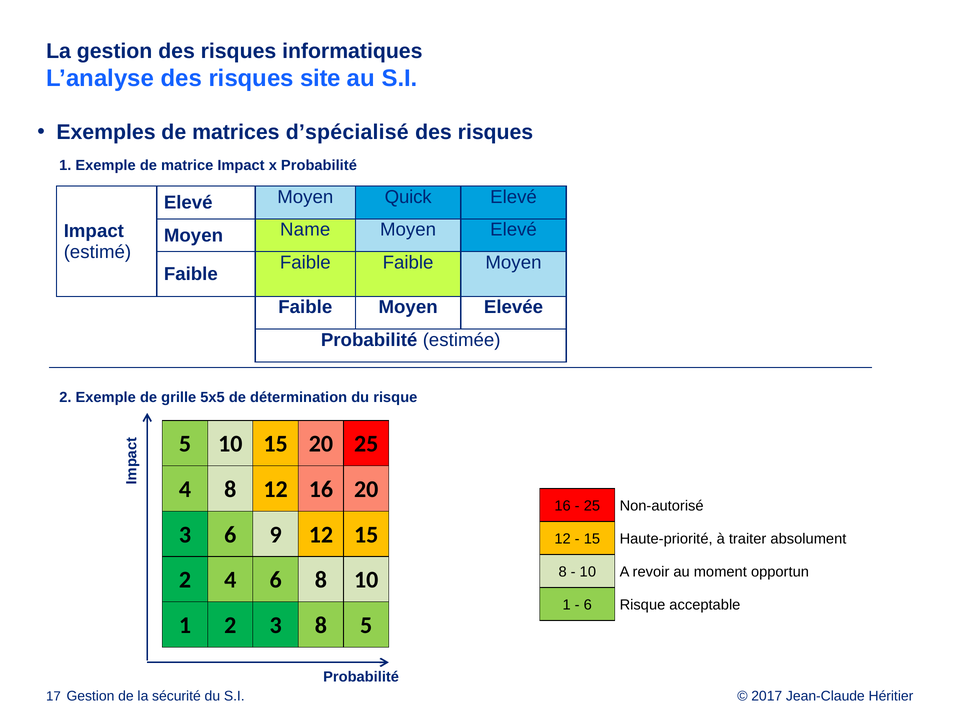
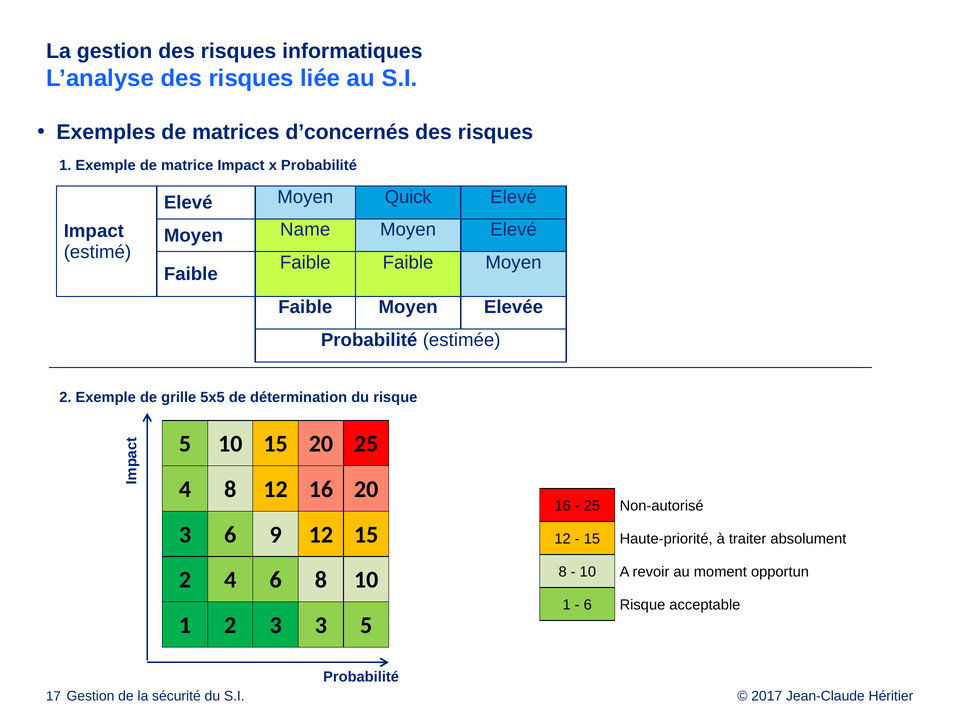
site: site -> liée (320, 78)
d’spécialisé: d’spécialisé -> d’concernés (347, 132)
3 8: 8 -> 3 (321, 625)
